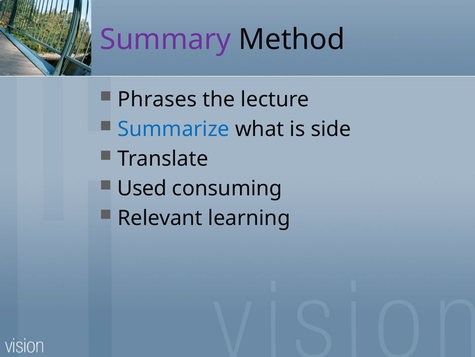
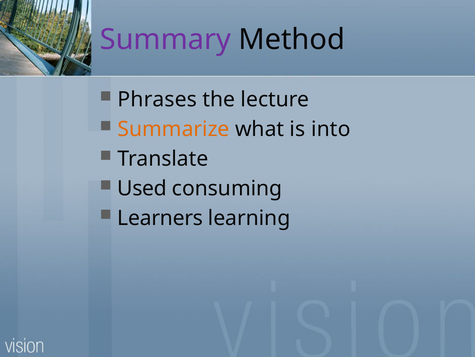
Summarize colour: blue -> orange (174, 129)
side: side -> into (331, 129)
Relevant: Relevant -> Learners (160, 218)
